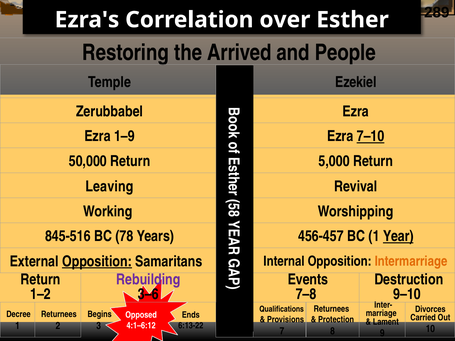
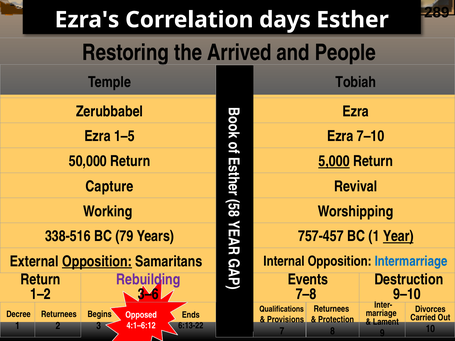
over: over -> days (285, 20)
Ezekiel: Ezekiel -> Tobiah (356, 82)
1–9: 1–9 -> 1–5 (124, 136)
7–10 underline: present -> none (371, 136)
5,000 underline: none -> present (334, 161)
Leaving: Leaving -> Capture (109, 186)
845-516: 845-516 -> 338-516 (68, 236)
78: 78 -> 79 (124, 236)
456-457: 456-457 -> 757-457 (321, 236)
Intermarriage colour: orange -> blue (411, 261)
